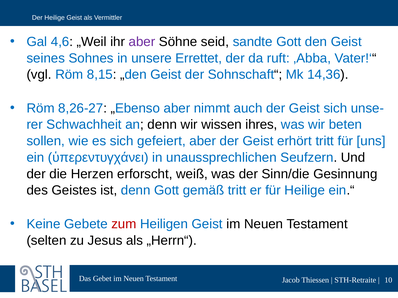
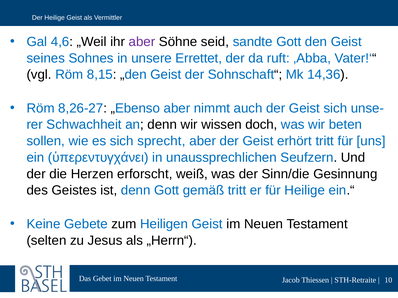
ihres: ihres -> doch (261, 125)
gefeiert: gefeiert -> sprecht (161, 141)
zum colour: red -> black (124, 224)
